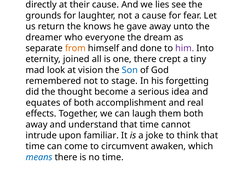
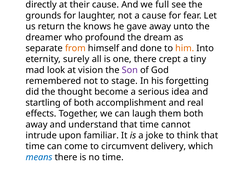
lies: lies -> full (162, 5)
everyone: everyone -> profound (105, 37)
him colour: purple -> orange (185, 48)
joined: joined -> surely (76, 59)
Son colour: blue -> purple (130, 70)
equates: equates -> startling (43, 103)
awaken: awaken -> delivery (168, 146)
